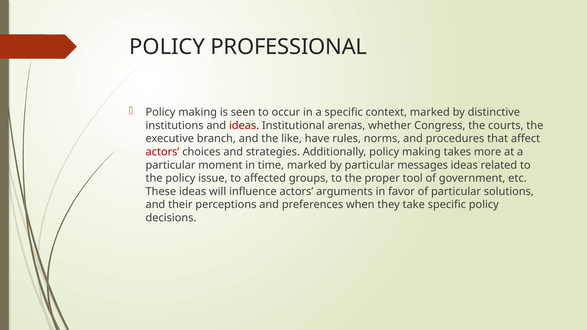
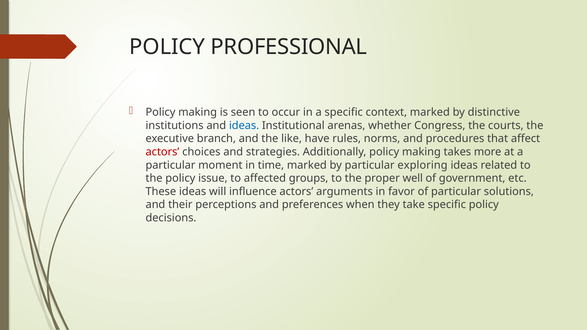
ideas colour: red -> blue (244, 126)
messages: messages -> exploring (423, 165)
tool: tool -> well (413, 178)
